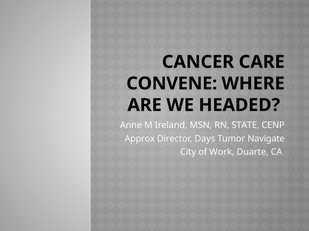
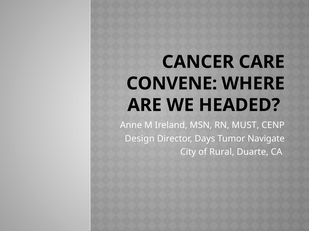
STATE: STATE -> MUST (245, 126)
Approx: Approx -> Design (140, 139)
Work: Work -> Rural (222, 152)
